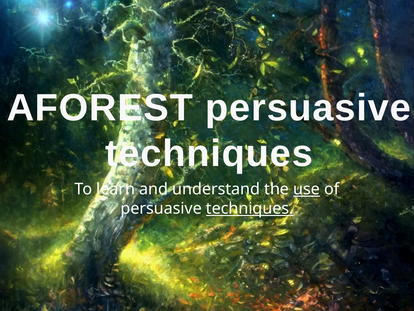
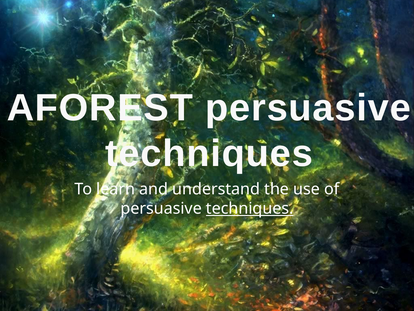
use underline: present -> none (307, 189)
